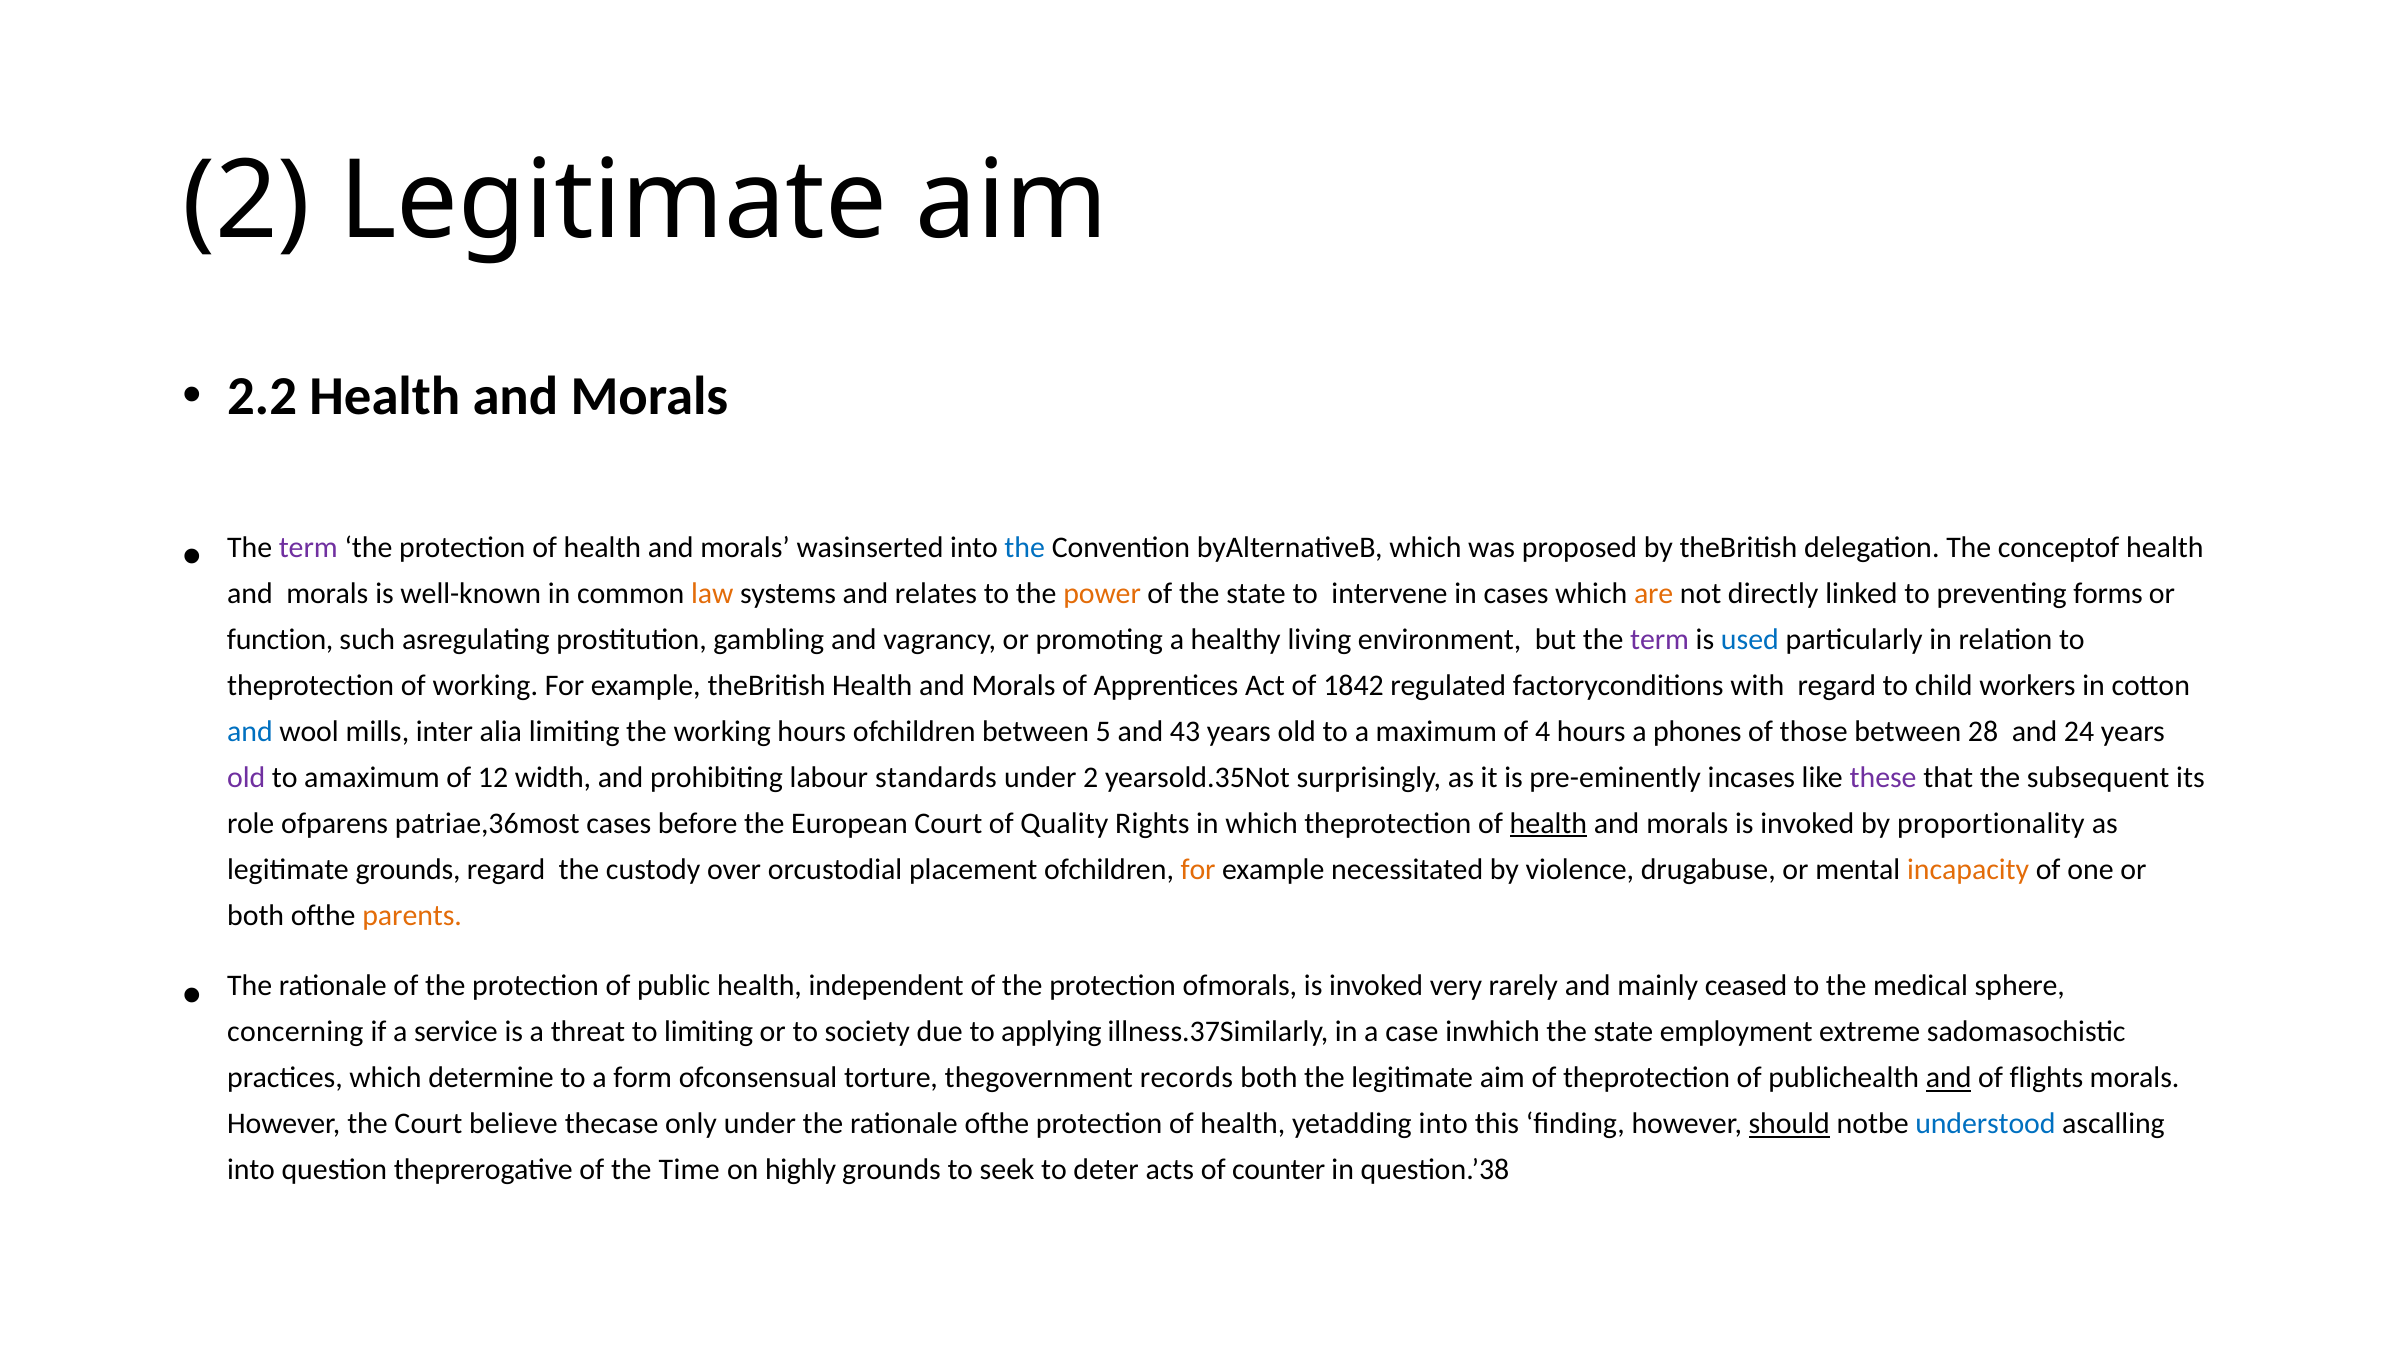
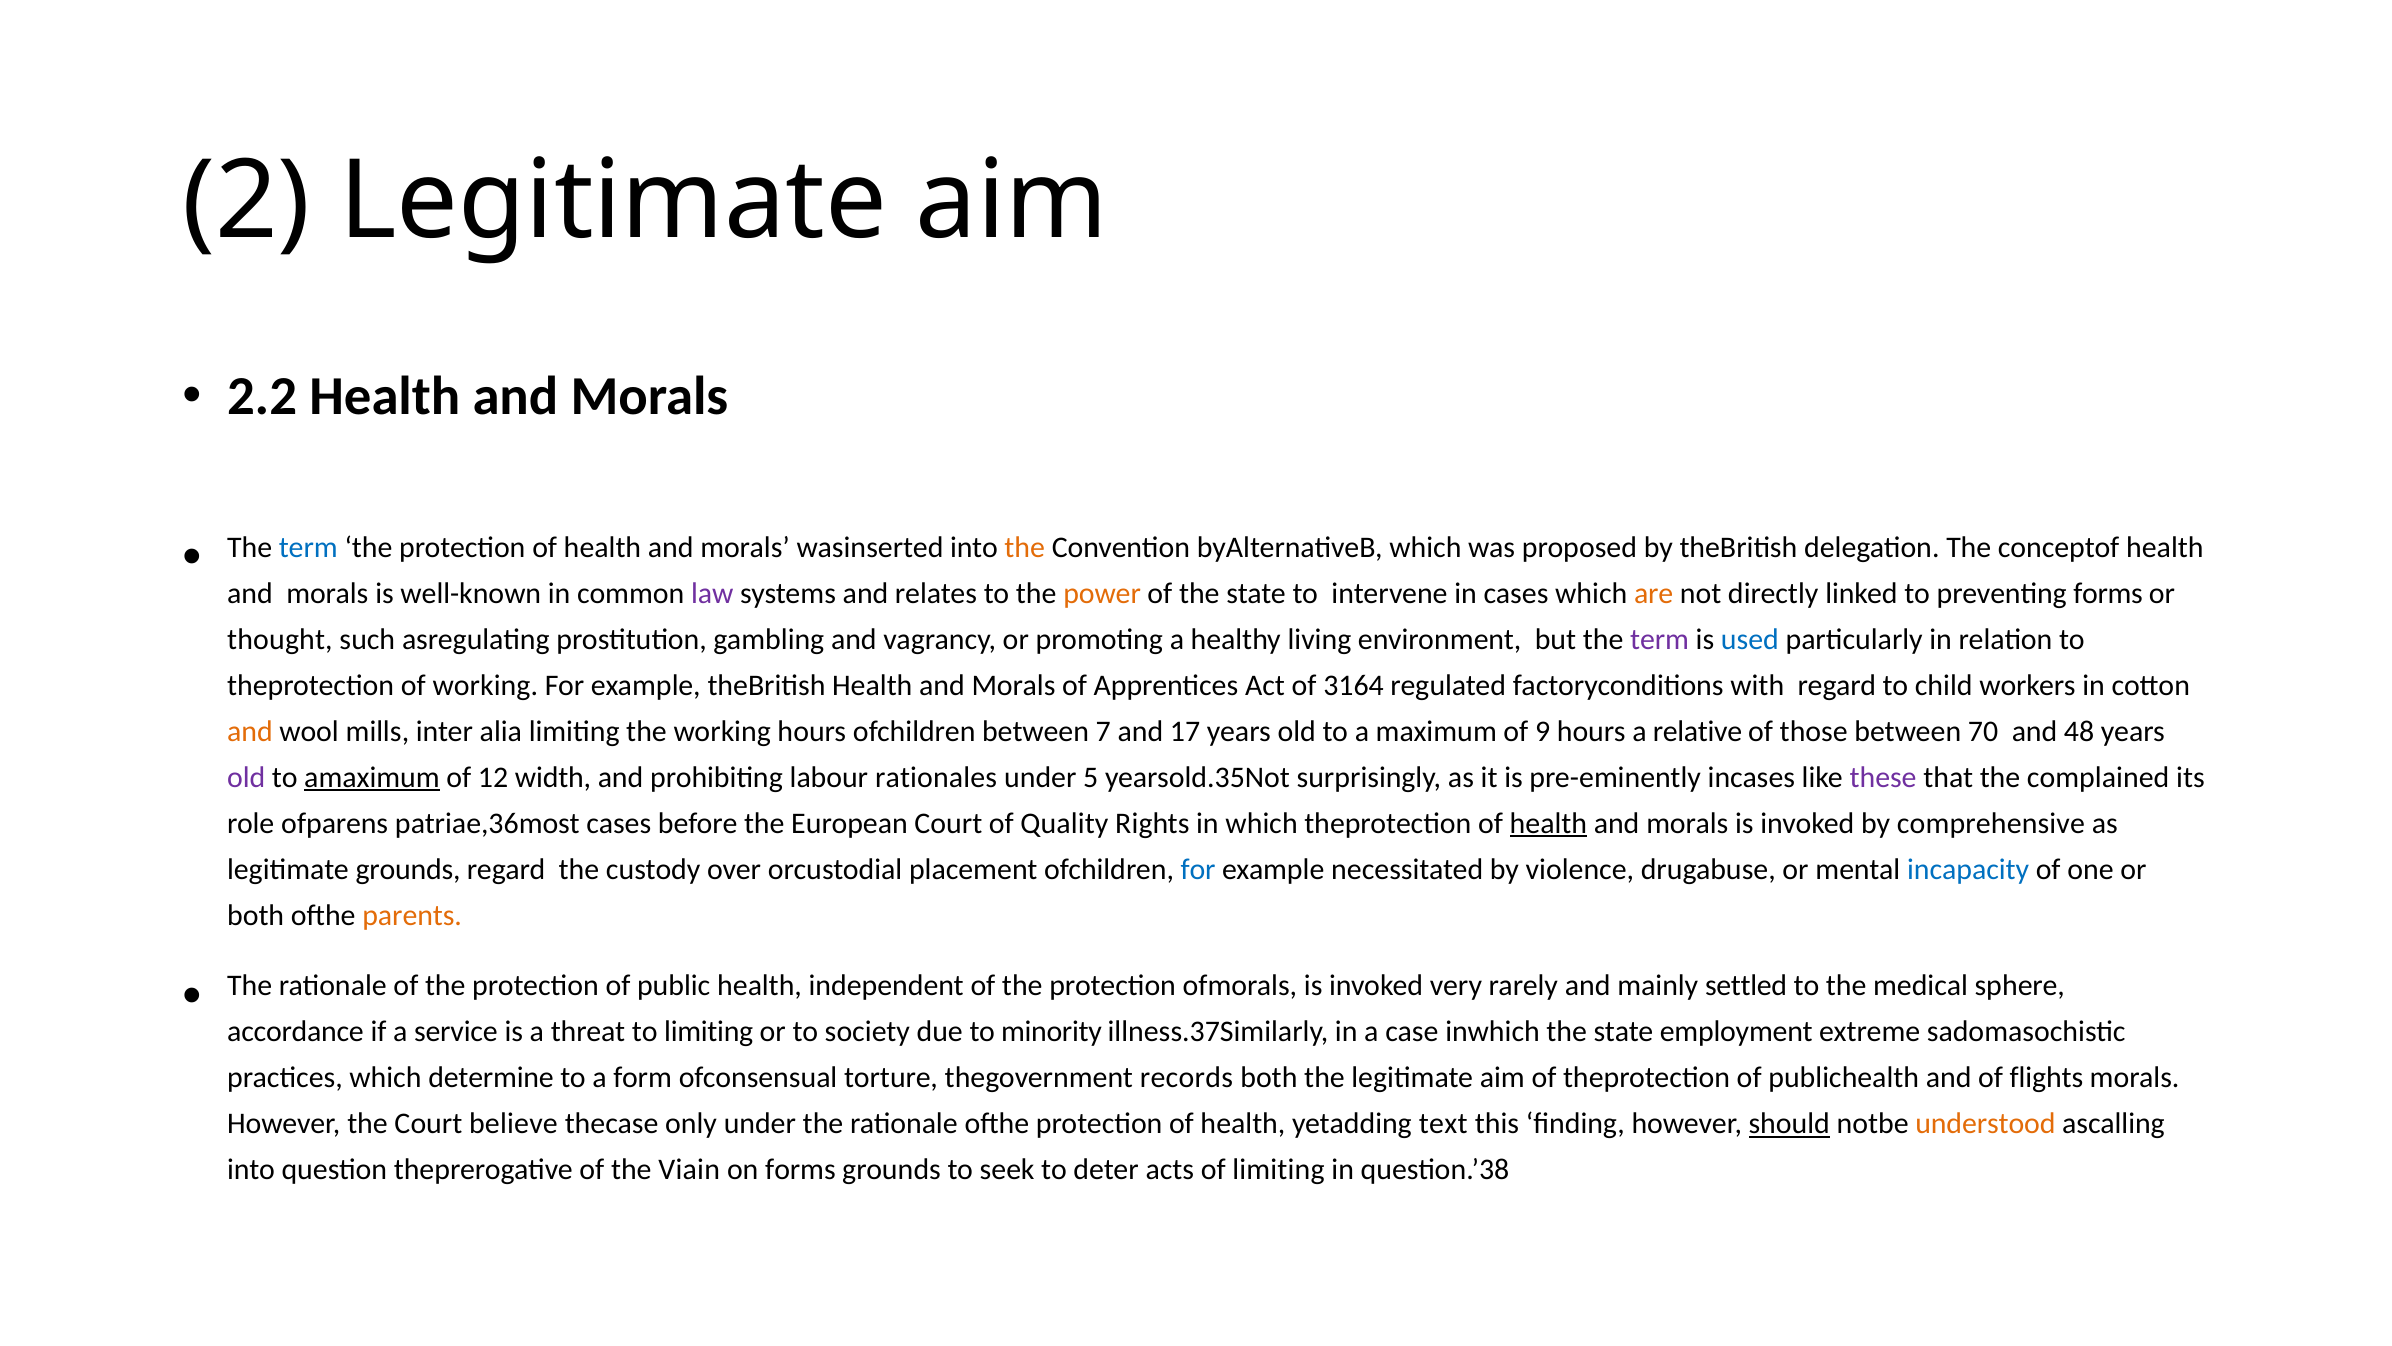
term colour: purple -> blue (308, 547)
the colour: blue -> orange (1025, 547)
law colour: orange -> purple (712, 593)
function: function -> thought (280, 639)
1842: 1842 -> 3164 (1354, 685)
and colour: blue -> orange (250, 731)
5: 5 -> 7 (1103, 731)
43: 43 -> 17 (1185, 731)
4: 4 -> 9 (1543, 731)
phones: phones -> relative (1697, 731)
28: 28 -> 70 (1983, 731)
24: 24 -> 48 (2079, 731)
amaximum underline: none -> present (372, 777)
standards: standards -> rationales (936, 777)
under 2: 2 -> 5 (1091, 777)
subsequent: subsequent -> complained (2098, 777)
proportionality: proportionality -> comprehensive (1991, 823)
for colour: orange -> blue (1198, 869)
incapacity colour: orange -> blue (1968, 869)
ceased: ceased -> settled (1746, 986)
concerning: concerning -> accordance (296, 1032)
applying: applying -> minority (1051, 1032)
and underline: present -> none (1949, 1078)
yetadding into: into -> text (1443, 1124)
understood colour: blue -> orange (1985, 1124)
Time: Time -> Viain (689, 1170)
on highly: highly -> forms (800, 1170)
of counter: counter -> limiting (1278, 1170)
